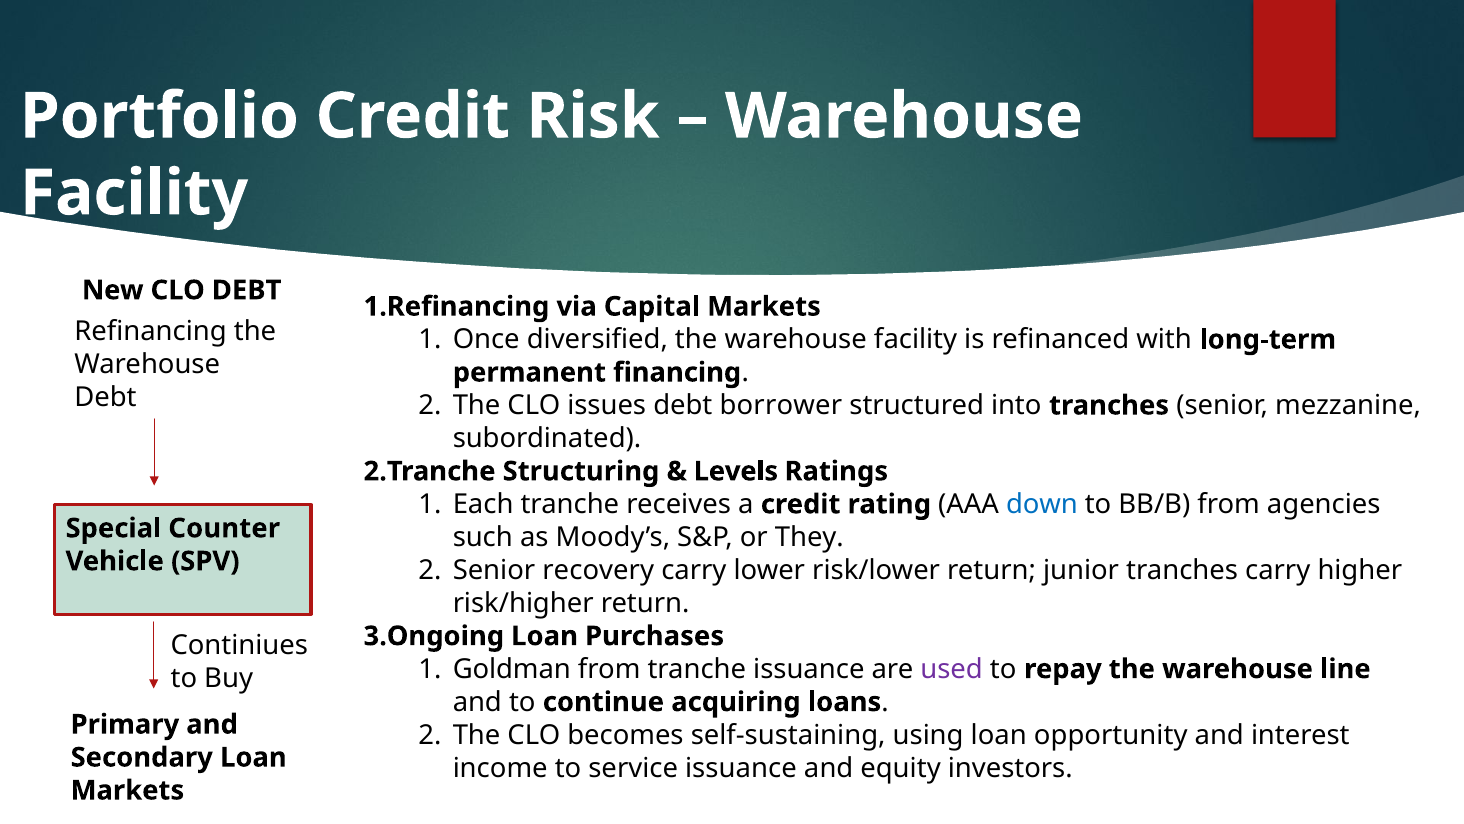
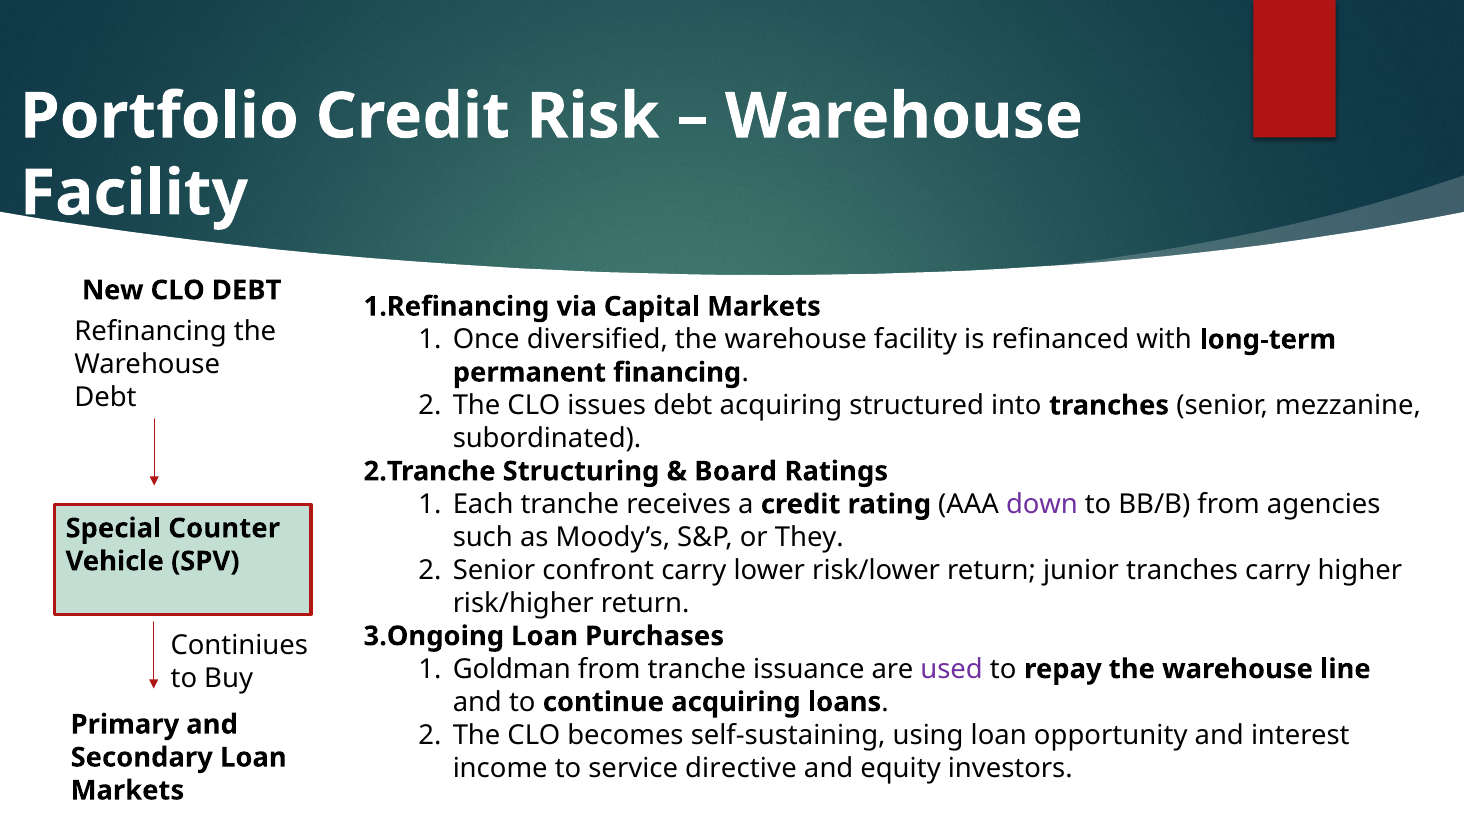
debt borrower: borrower -> acquiring (781, 405)
Levels: Levels -> Board (736, 471)
down colour: blue -> purple (1042, 504)
recovery: recovery -> confront (598, 570)
service issuance: issuance -> directive (741, 768)
